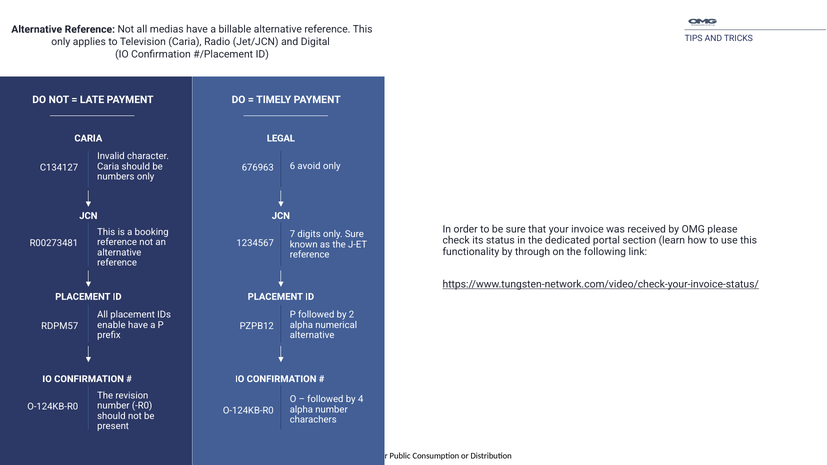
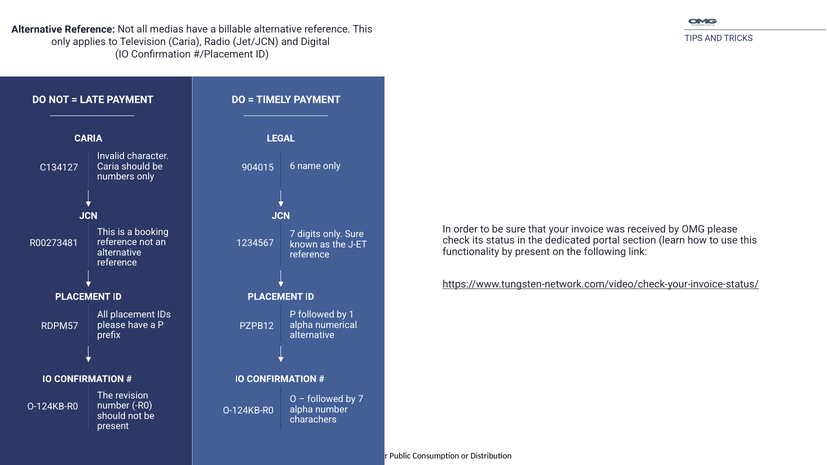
avoid: avoid -> name (309, 166)
676963: 676963 -> 904015 (258, 168)
by through: through -> present (533, 252)
2: 2 -> 1 (351, 315)
enable: enable -> please (111, 325)
by 4: 4 -> 7 (361, 399)
